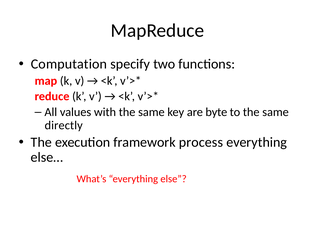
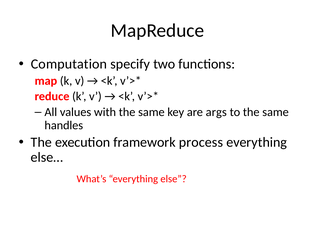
byte: byte -> args (216, 112)
directly: directly -> handles (64, 125)
